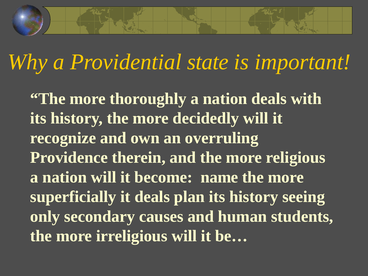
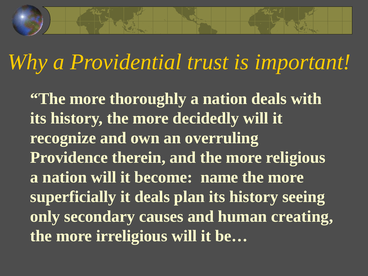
state: state -> trust (208, 62)
students: students -> creating (302, 216)
